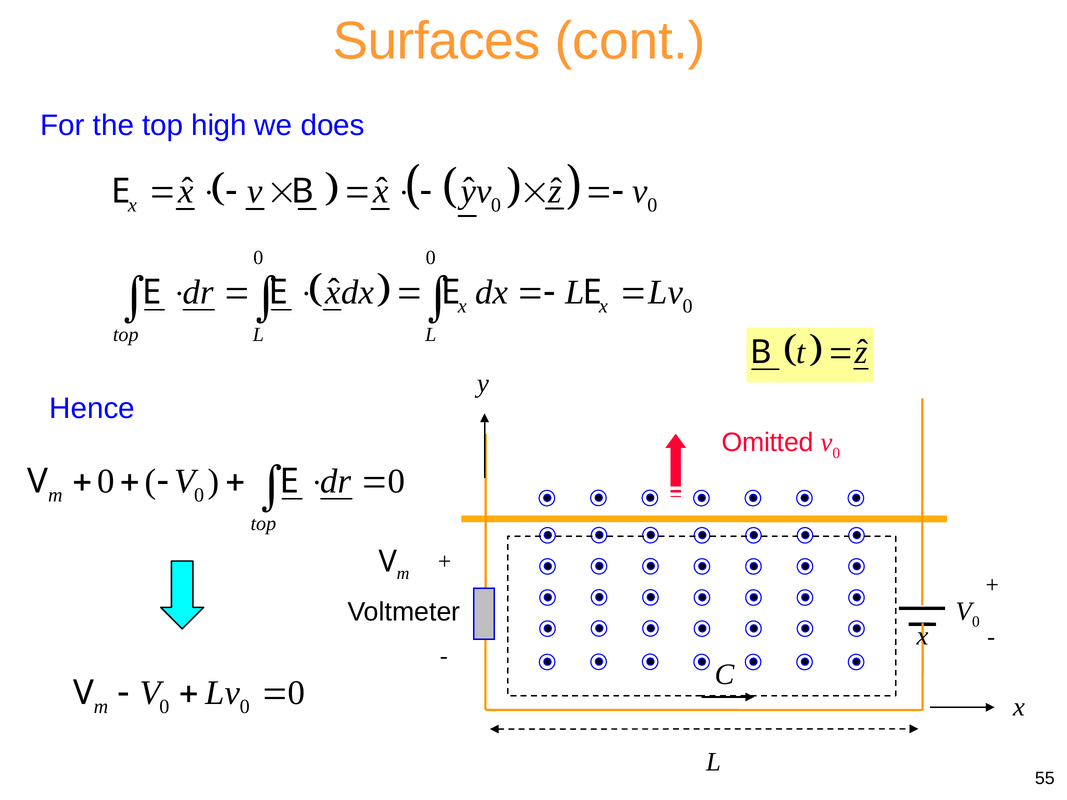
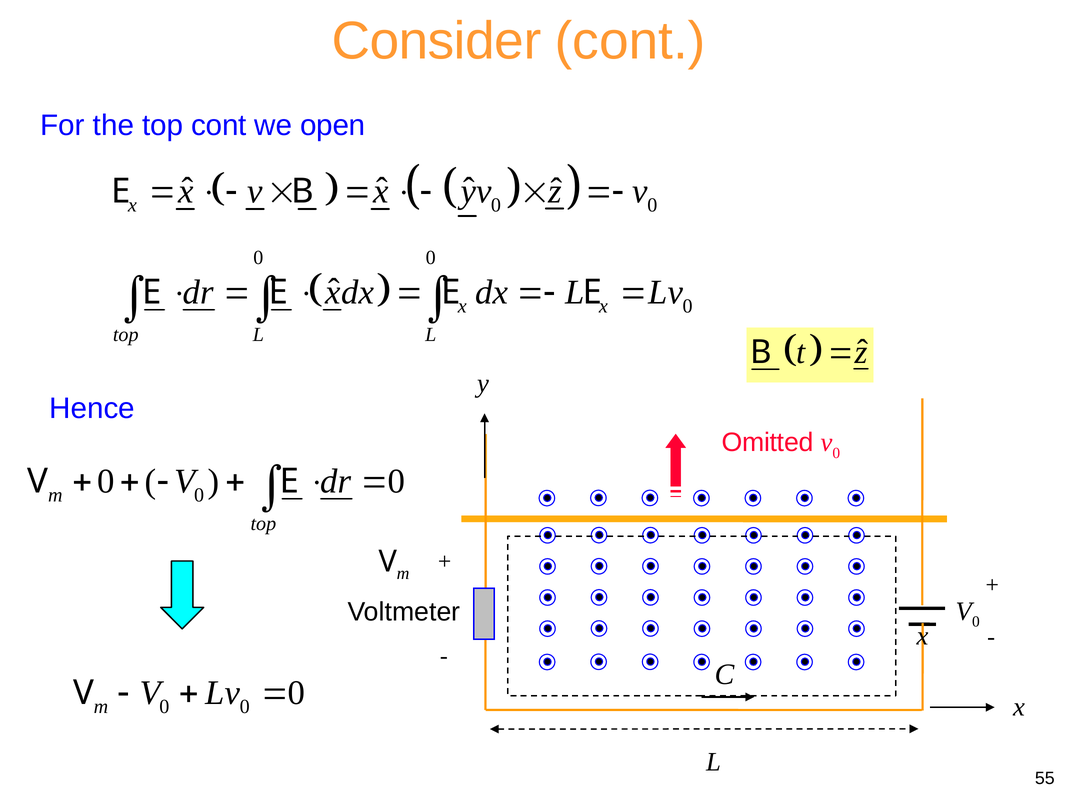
Surfaces: Surfaces -> Consider (436, 41)
top high: high -> cont (219, 125)
does: does -> open (333, 125)
